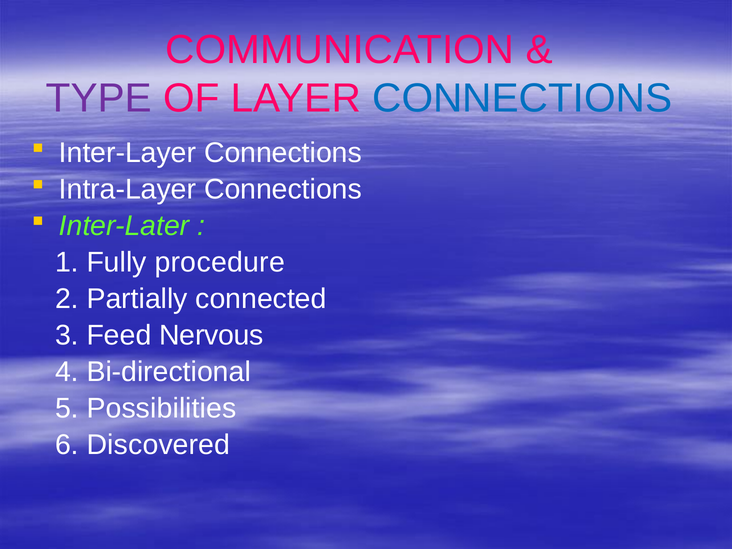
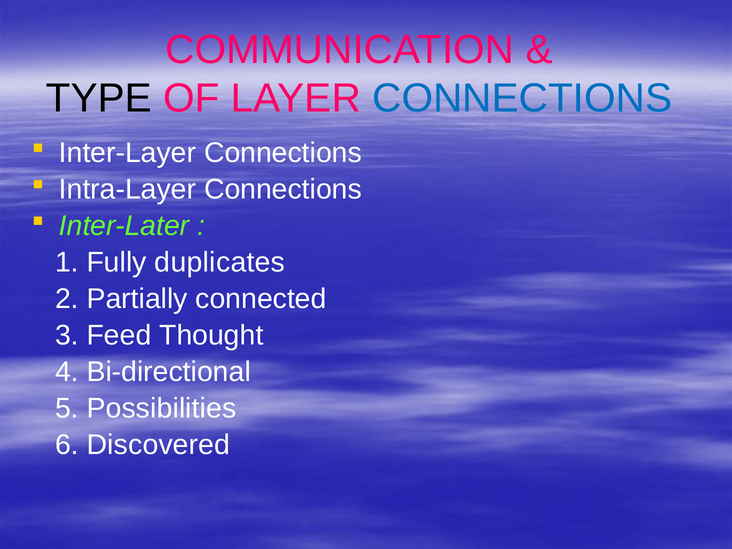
TYPE colour: purple -> black (99, 99)
procedure: procedure -> duplicates (220, 262)
Nervous: Nervous -> Thought (211, 335)
